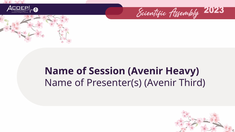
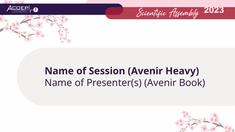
Third: Third -> Book (192, 83)
